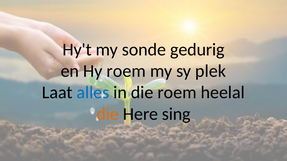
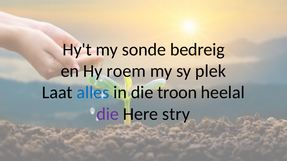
gedurig: gedurig -> bedreig (197, 50)
die roem: roem -> troon (177, 93)
die colour: orange -> purple (108, 114)
sing: sing -> stry (176, 114)
